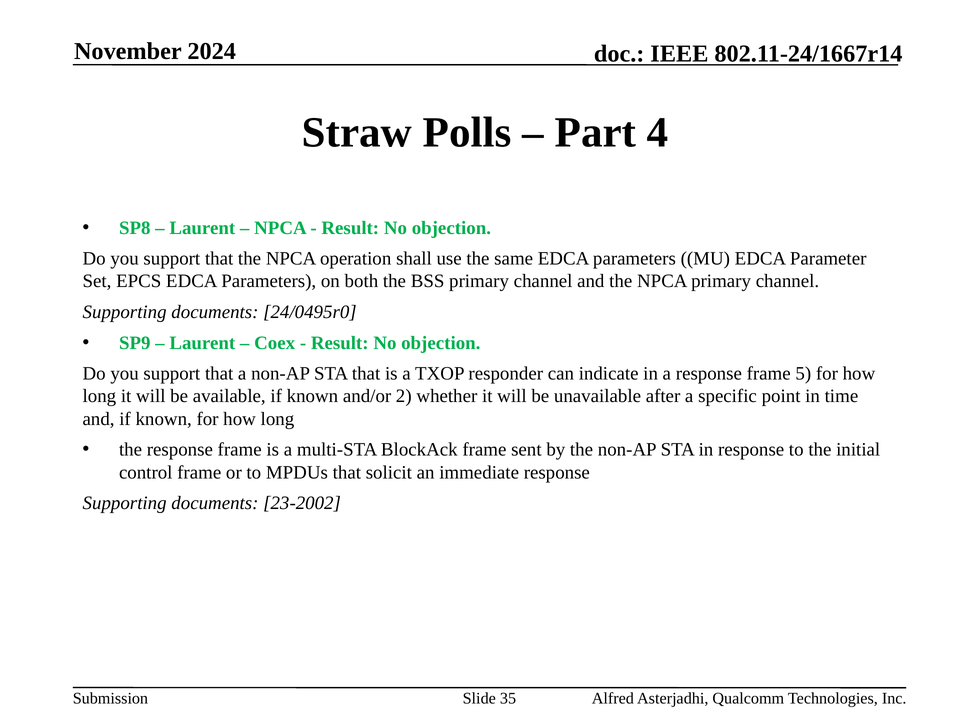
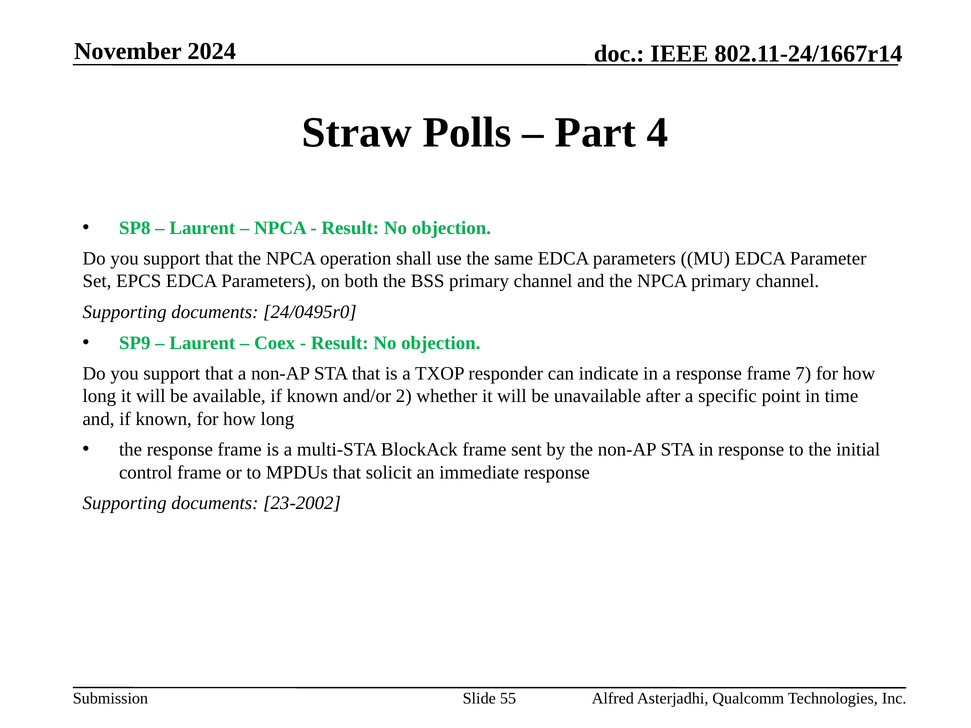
5: 5 -> 7 (803, 374)
35: 35 -> 55 (508, 698)
